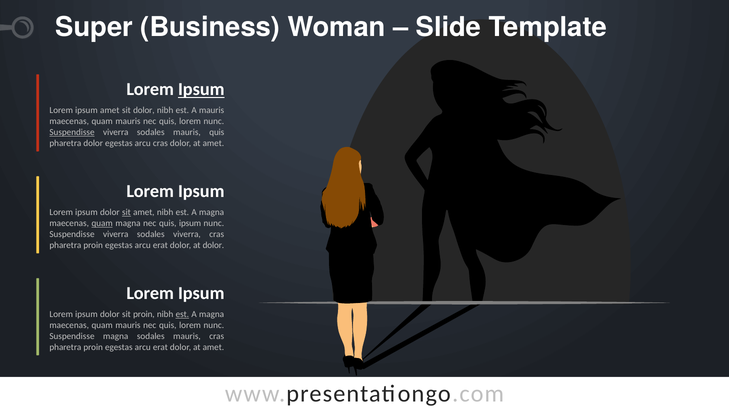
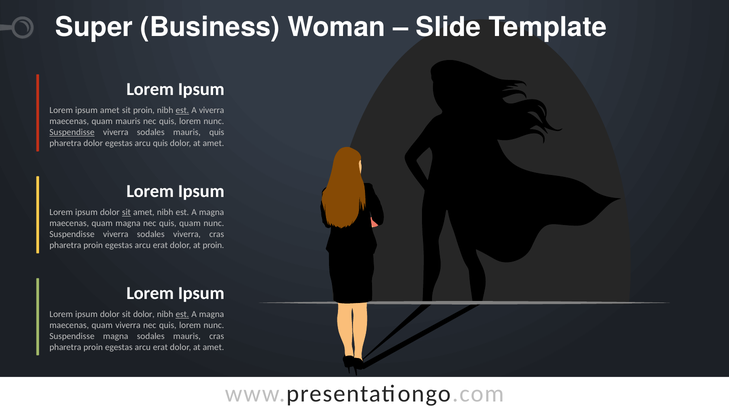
Ipsum underline: present -> none (201, 89)
sit dolor: dolor -> proin (144, 110)
est underline: none -> present (182, 110)
A mauris: mauris -> viverra (212, 110)
arcu cras: cras -> quis (160, 143)
quam underline: present -> none (102, 223)
quis ipsum: ipsum -> quam (190, 223)
at dolor: dolor -> proin (213, 245)
sit proin: proin -> dolor (144, 314)
mauris: mauris -> viverra (128, 325)
